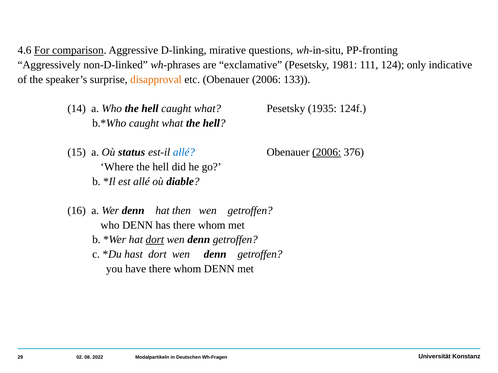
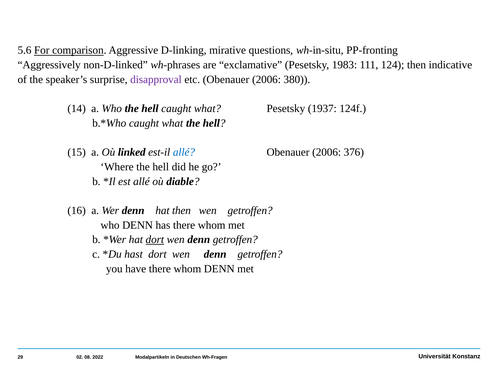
4.6: 4.6 -> 5.6 (25, 50)
1981: 1981 -> 1983 (345, 65)
124 only: only -> then (416, 65)
disapproval colour: orange -> purple (156, 80)
133: 133 -> 380 (297, 80)
1935: 1935 -> 1937 (322, 109)
status: status -> linked (132, 152)
2006 underline: present -> none (327, 152)
